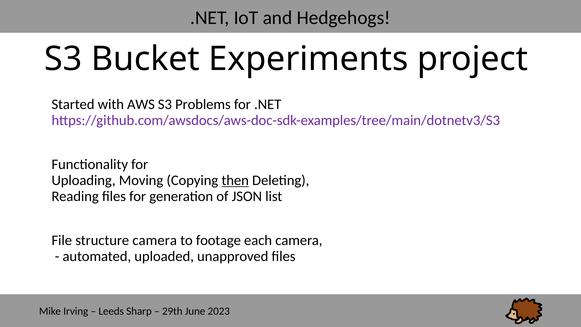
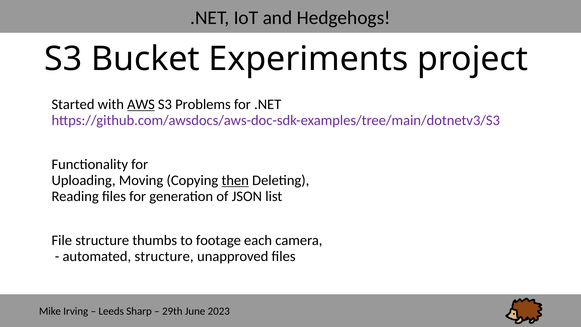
AWS underline: none -> present (141, 104)
structure camera: camera -> thumbs (155, 240)
automated uploaded: uploaded -> structure (164, 256)
